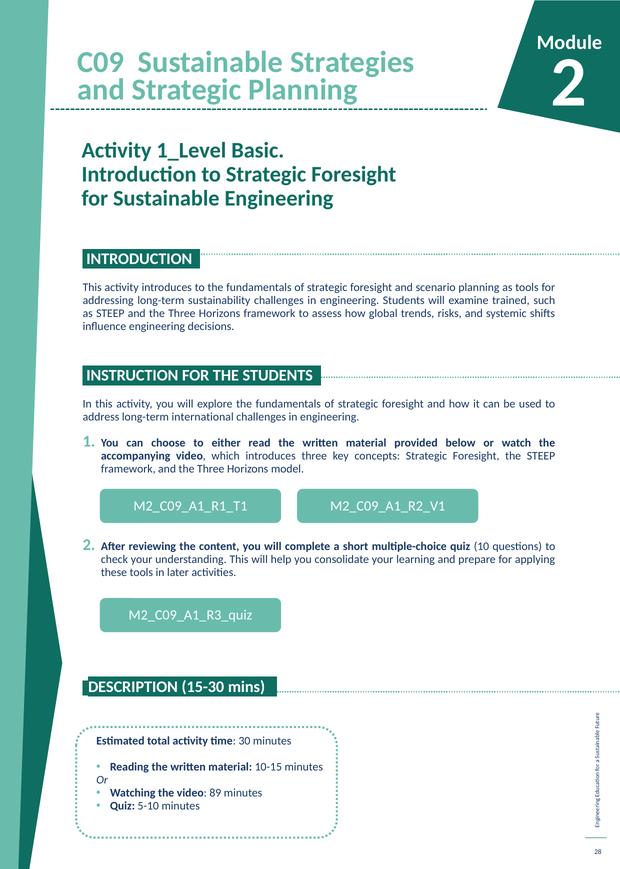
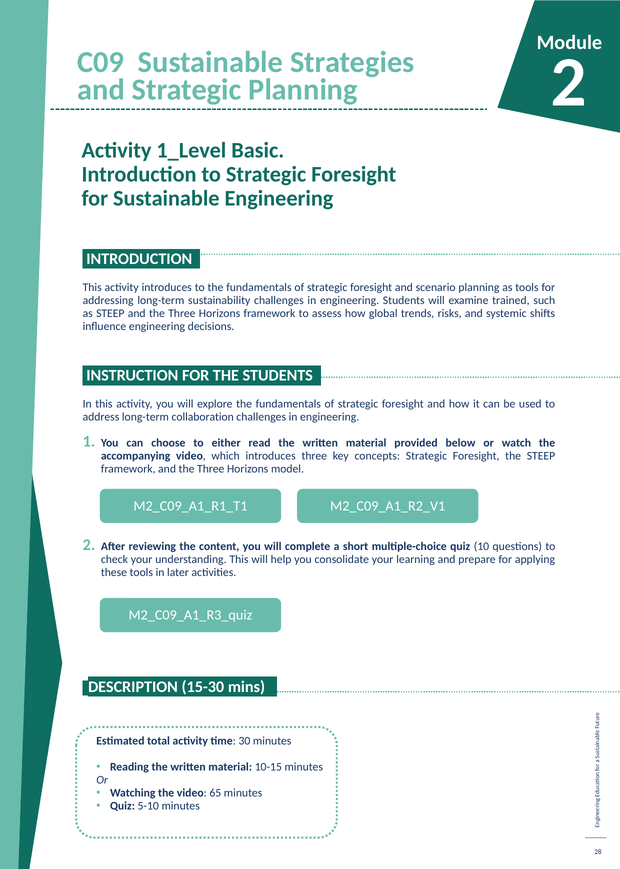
international: international -> collaboration (203, 417)
89: 89 -> 65 (215, 794)
